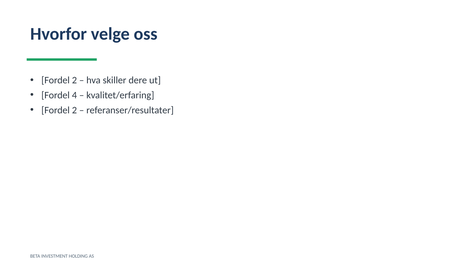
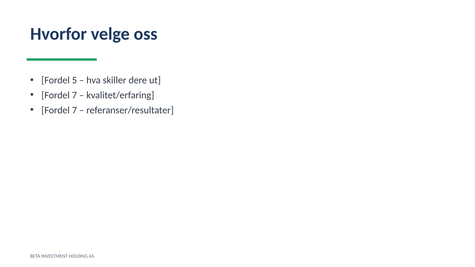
2: 2 -> 5 (74, 80)
4: 4 -> 7 (74, 95)
2: 2 -> 7 (74, 110)
